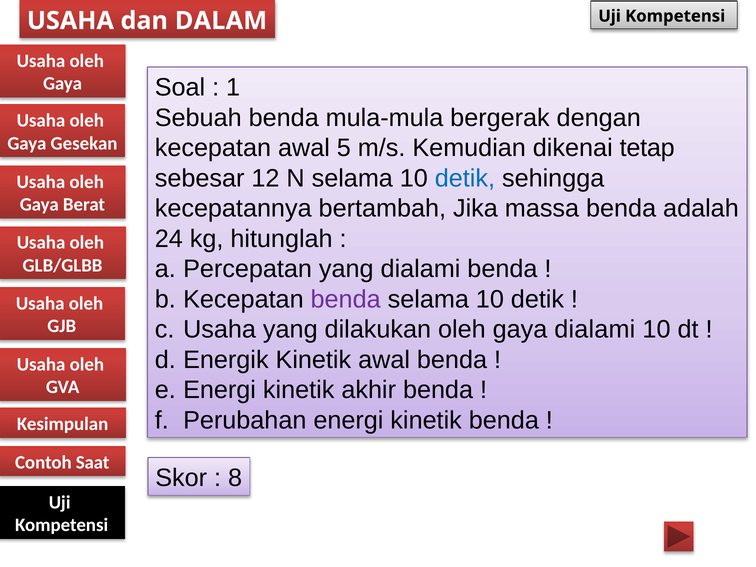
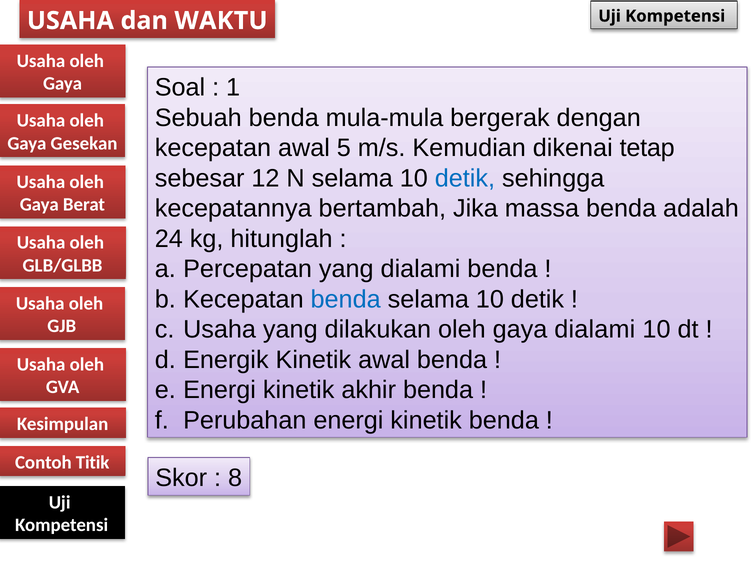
DALAM: DALAM -> WAKTU (221, 21)
benda colour: purple -> blue (346, 299)
Saat: Saat -> Titik (93, 462)
